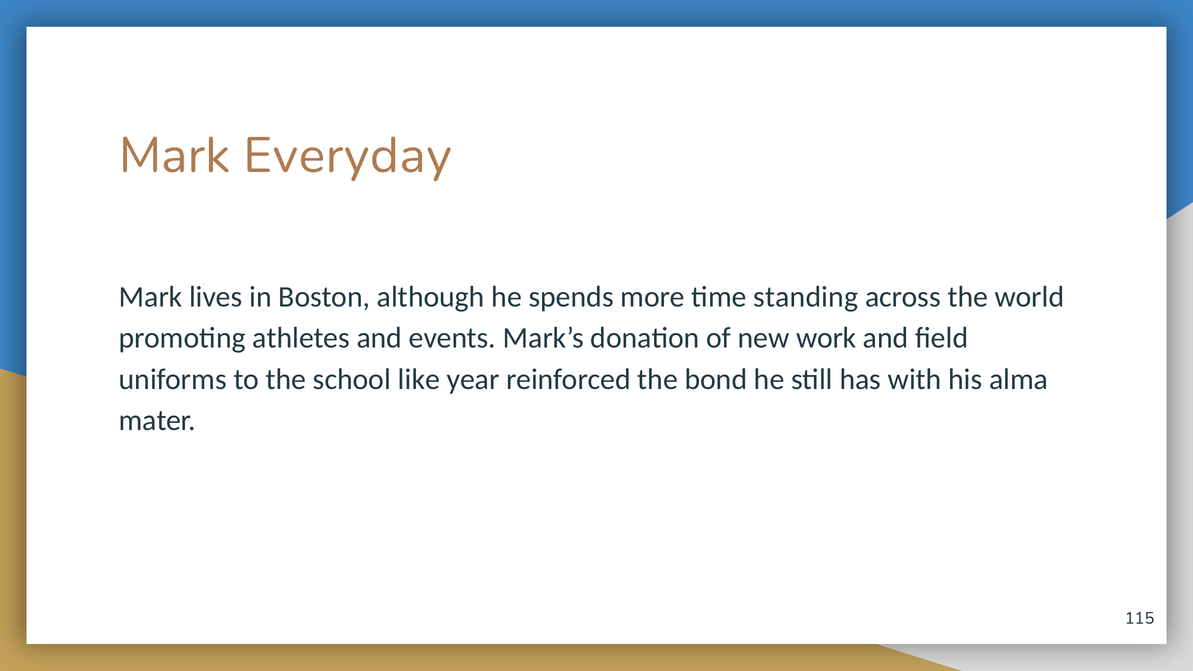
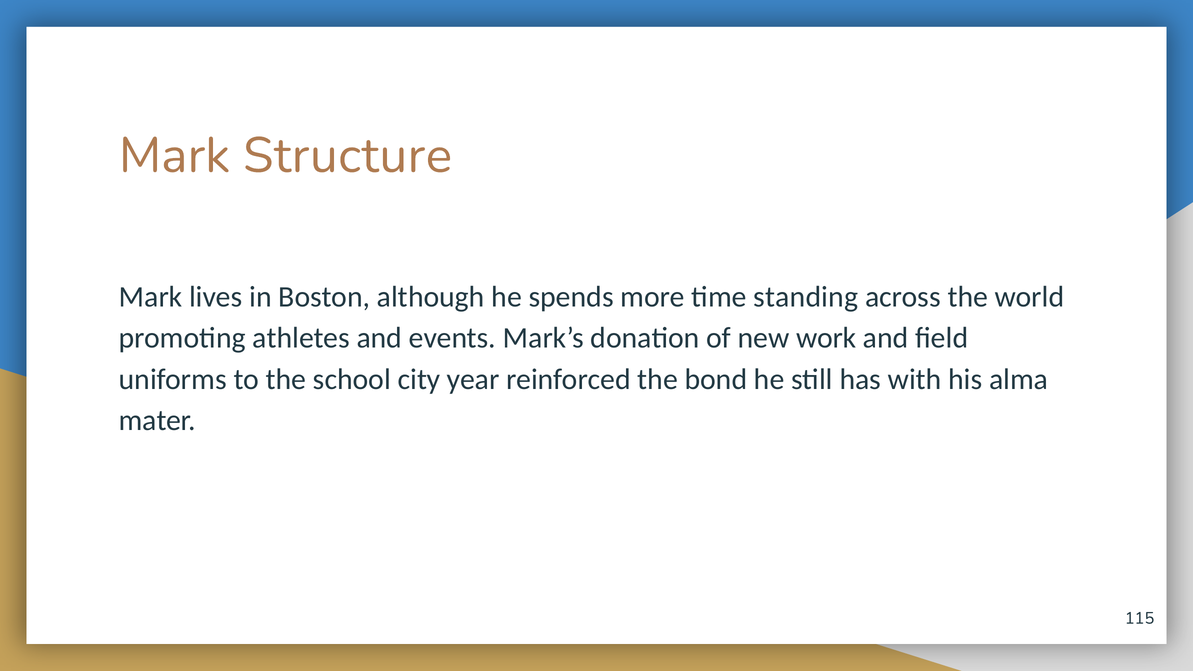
Everyday: Everyday -> Structure (348, 156)
like: like -> city (419, 379)
